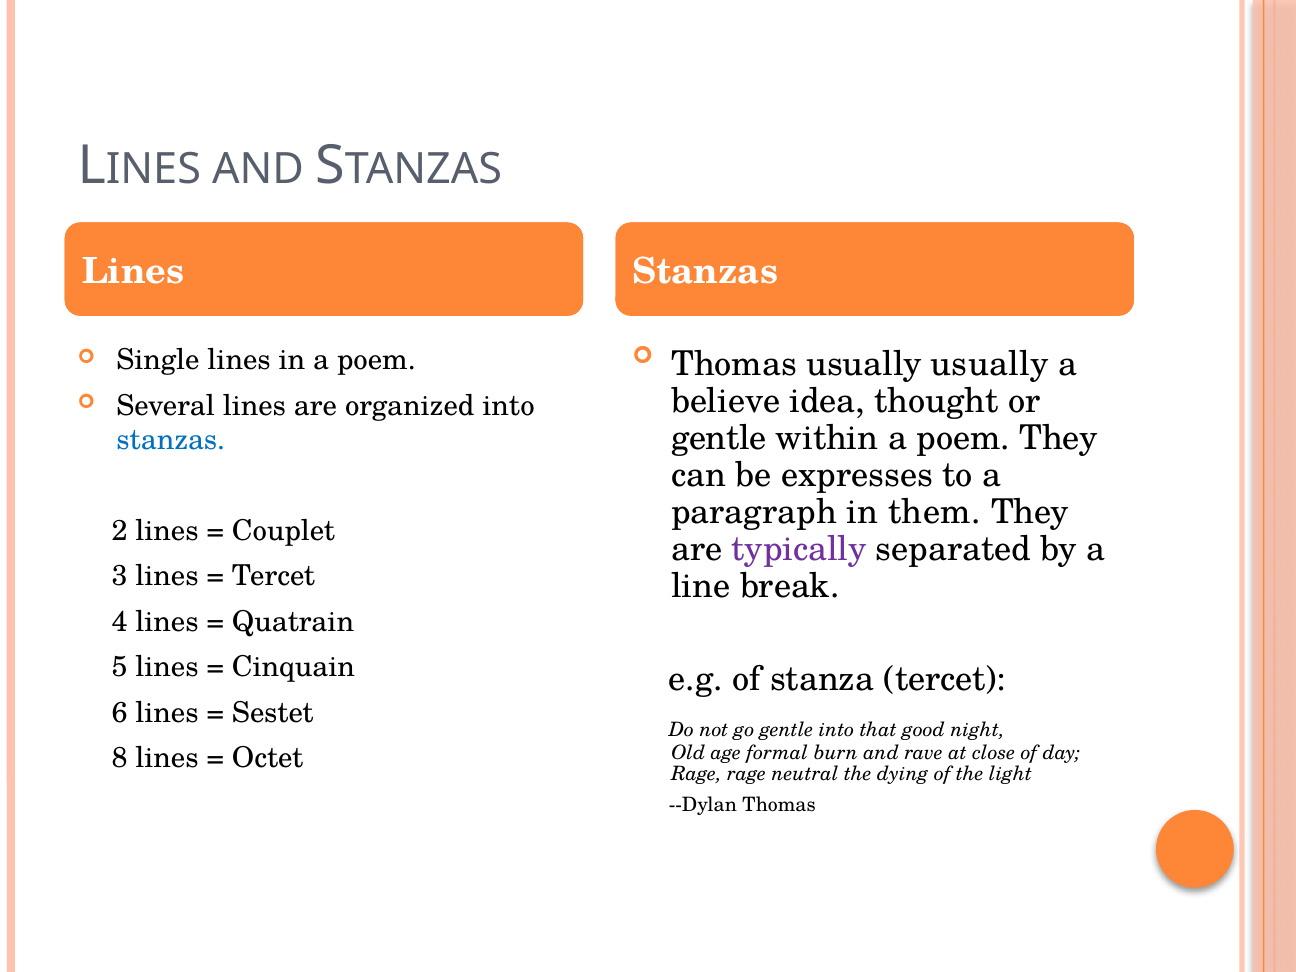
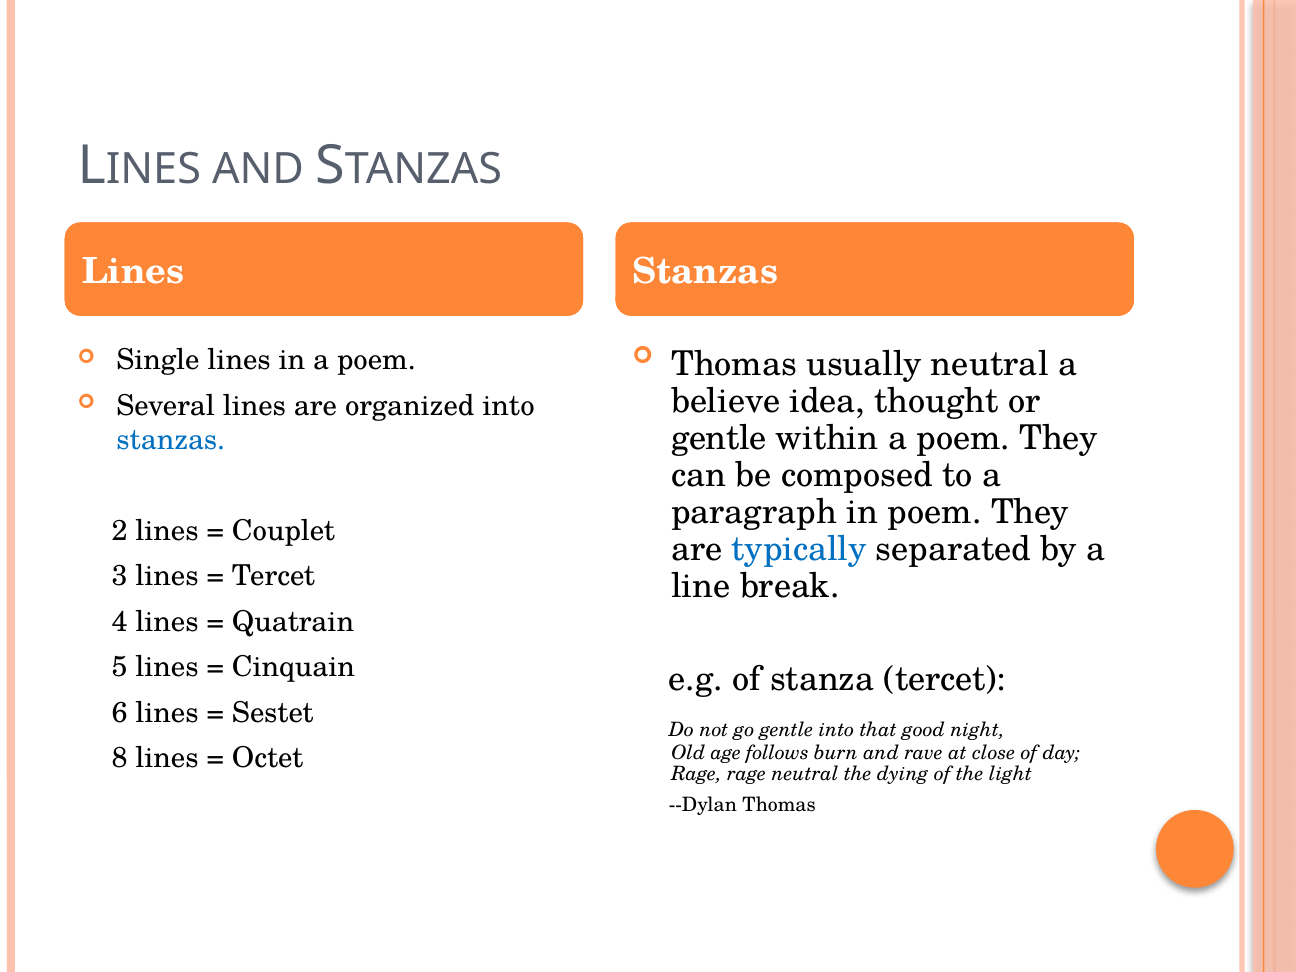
usually usually: usually -> neutral (990, 364)
expresses: expresses -> composed (857, 475)
in them: them -> poem (935, 512)
typically colour: purple -> blue (799, 549)
formal: formal -> follows (778, 753)
